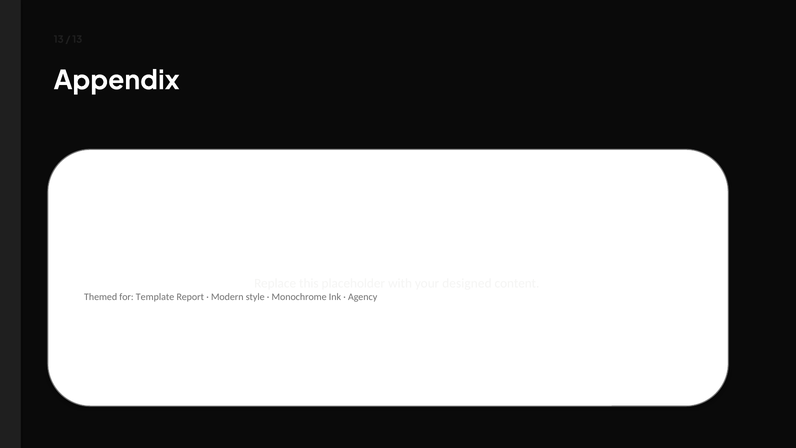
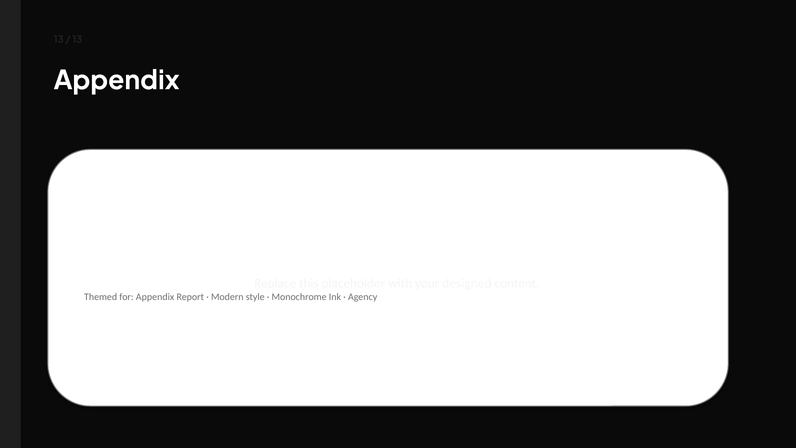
for Template: Template -> Appendix (155, 297)
